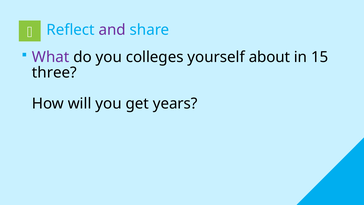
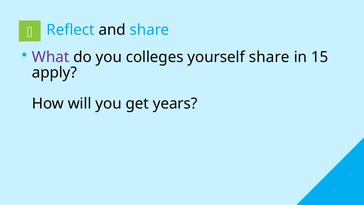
and colour: purple -> black (112, 30)
yourself about: about -> share (269, 57)
three: three -> apply (54, 73)
